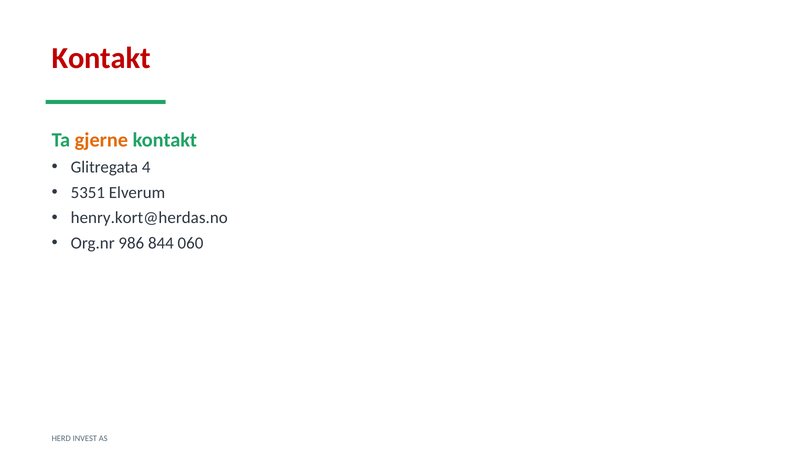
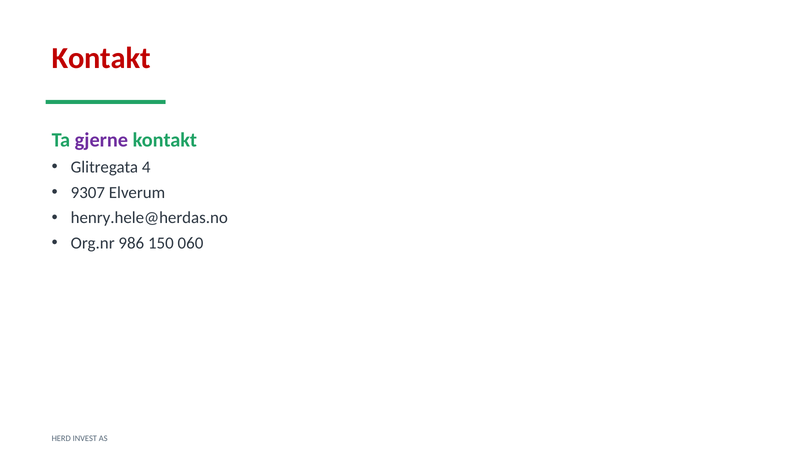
gjerne colour: orange -> purple (101, 140)
5351: 5351 -> 9307 (88, 192)
henry.kort@herdas.no: henry.kort@herdas.no -> henry.hele@herdas.no (149, 218)
844: 844 -> 150 (161, 243)
